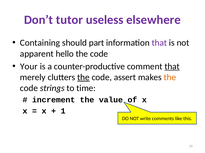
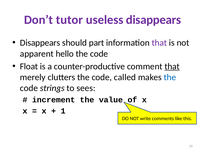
useless elsewhere: elsewhere -> disappears (154, 20)
Containing: Containing -> Disappears (40, 43)
Your: Your -> Float (29, 67)
the underline: present -> none (83, 78)
assert: assert -> called (125, 78)
the colour: orange -> blue (170, 78)
time: time -> sees (86, 89)
